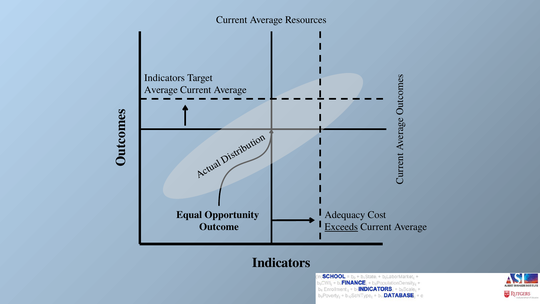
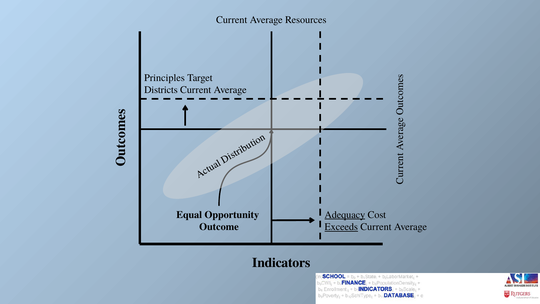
Indicators: Indicators -> Principles (165, 78)
Average: Average -> Districts (161, 90)
Adequacy underline: none -> present (345, 215)
